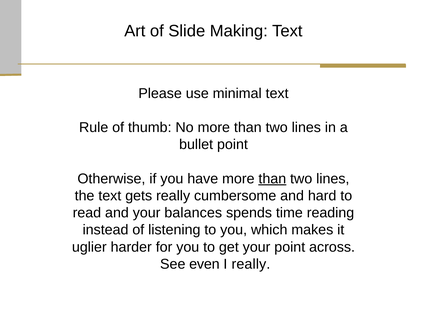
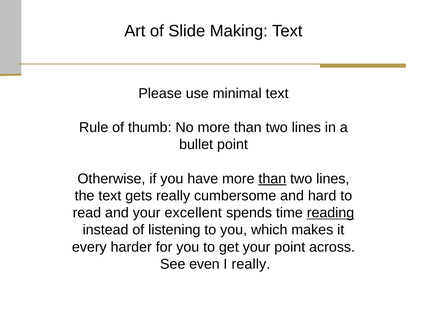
balances: balances -> excellent (193, 213)
reading underline: none -> present (330, 213)
uglier: uglier -> every (89, 247)
